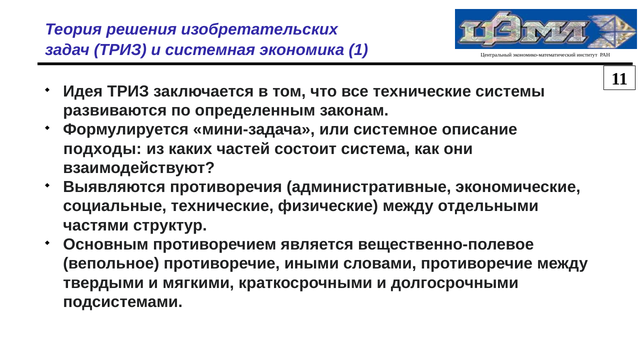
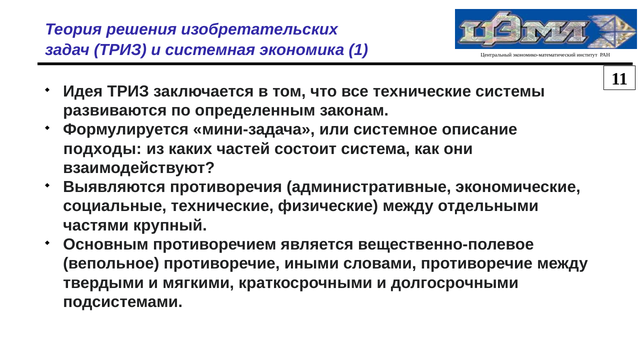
структур: структур -> крупный (170, 225)
